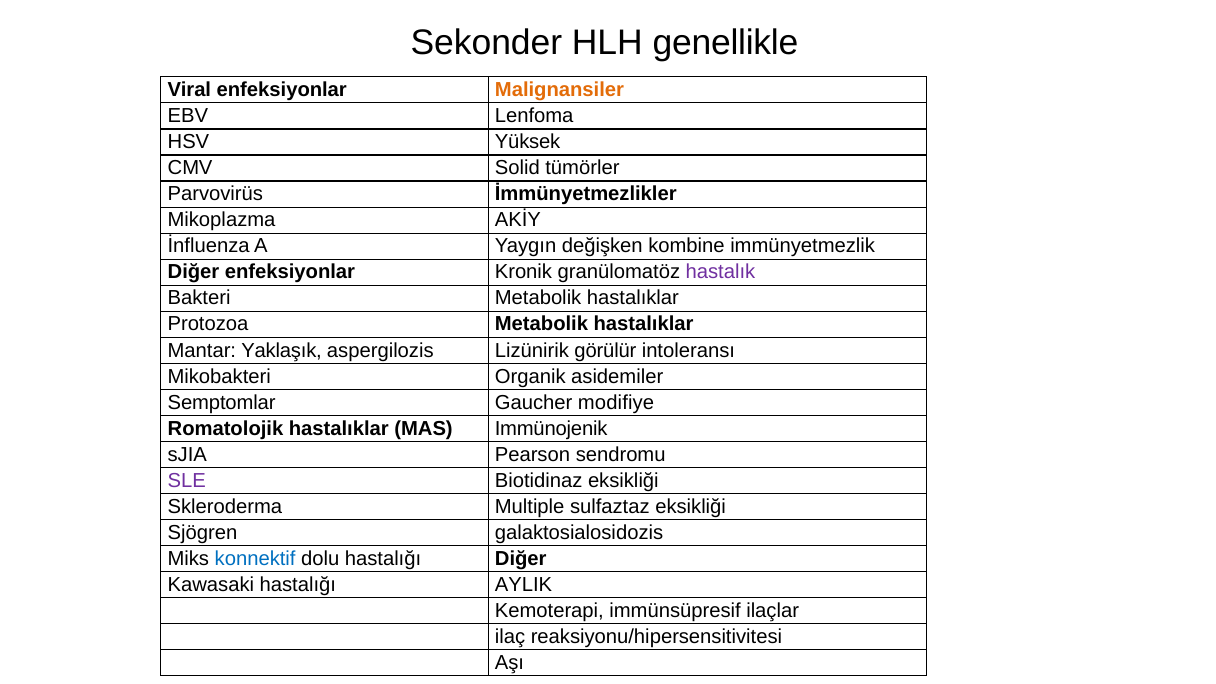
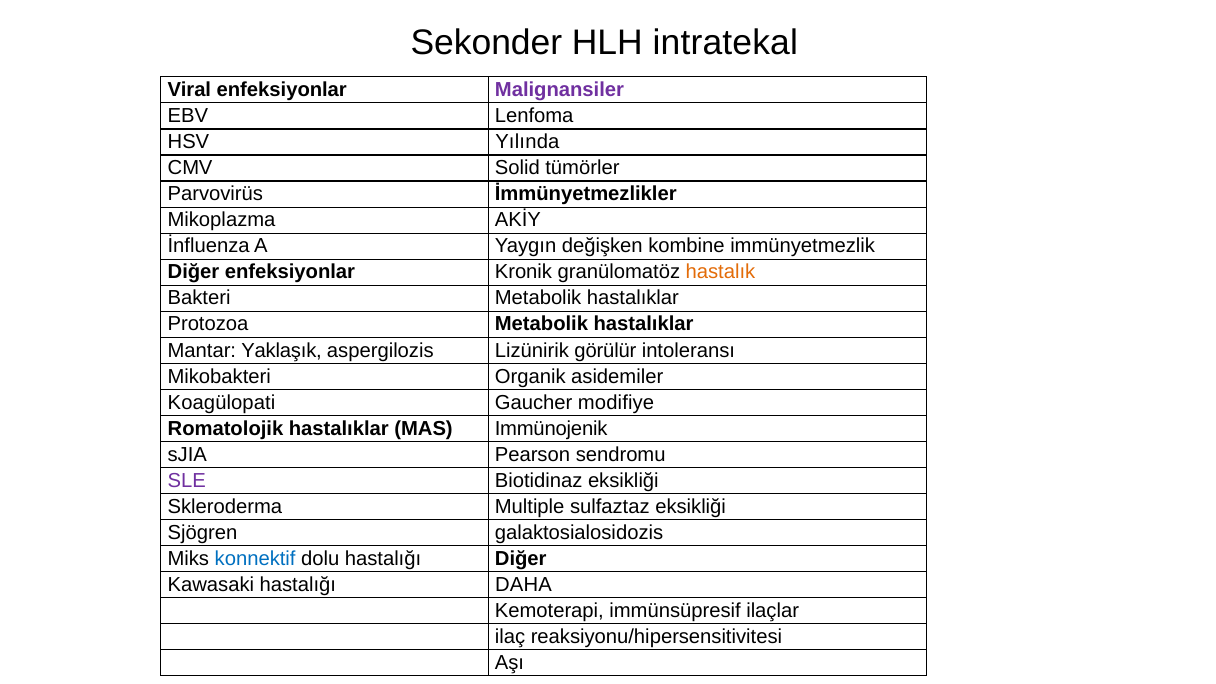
genellikle: genellikle -> intratekal (725, 43)
Malignansiler colour: orange -> purple (559, 90)
Yüksek: Yüksek -> Yılında (527, 142)
hastalık colour: purple -> orange (720, 272)
Semptomlar: Semptomlar -> Koagülopati (222, 402)
AYLIK: AYLIK -> DAHA (523, 585)
